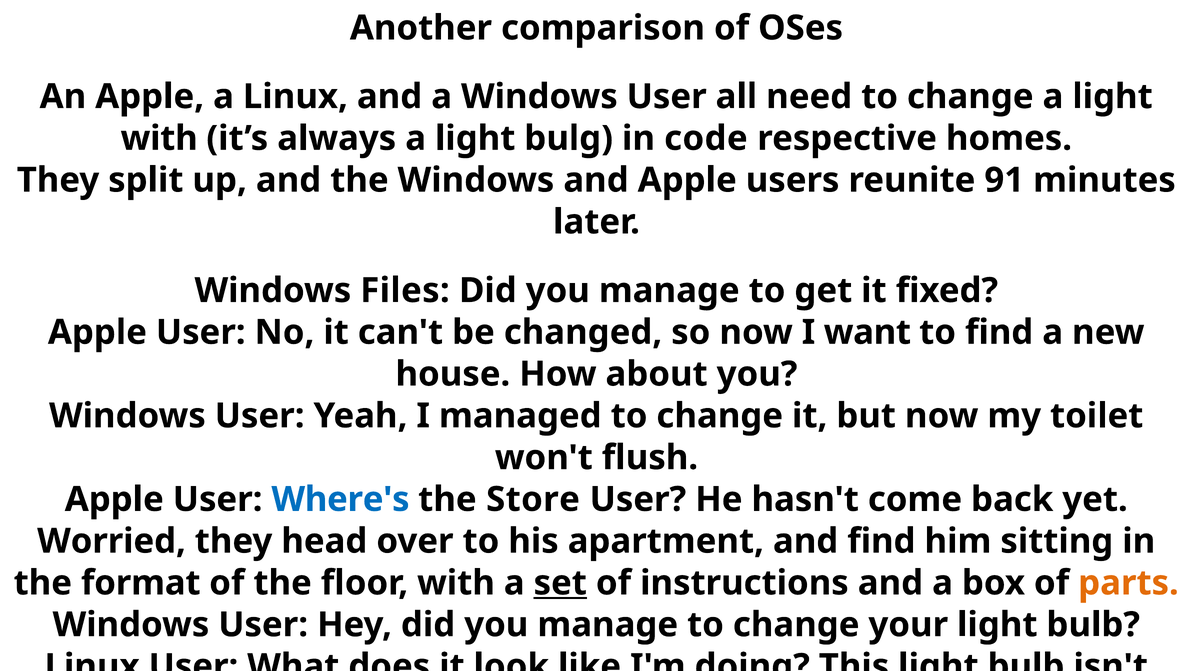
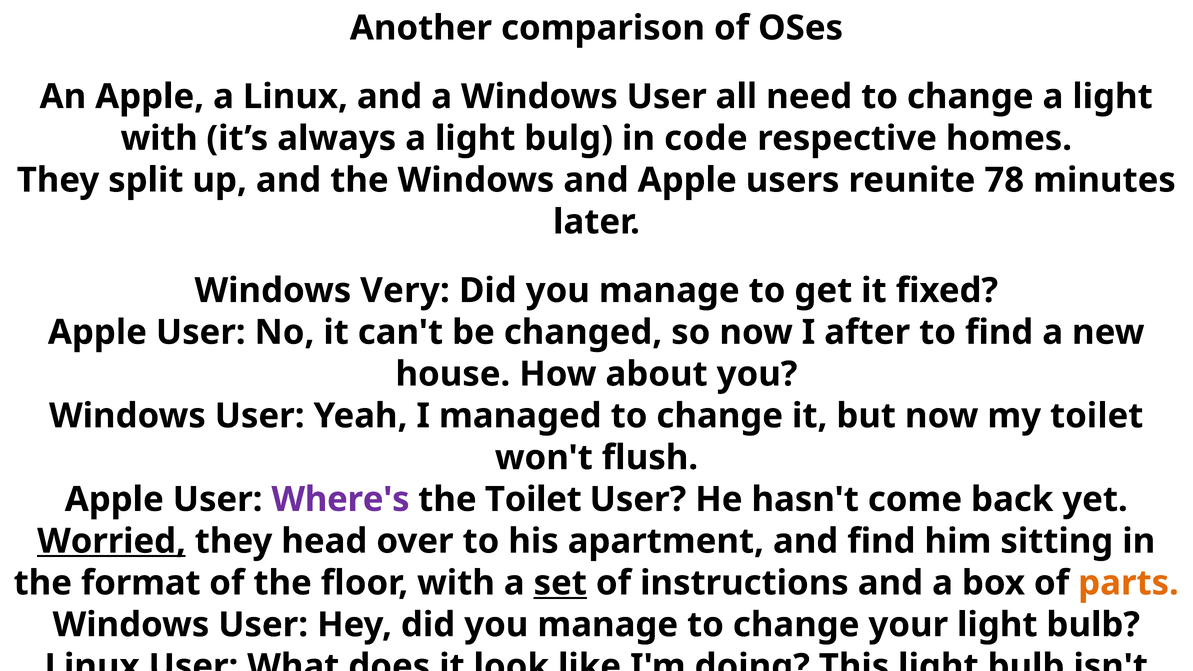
91: 91 -> 78 (1004, 180)
Files: Files -> Very (405, 291)
want: want -> after (867, 332)
Where's colour: blue -> purple (340, 499)
the Store: Store -> Toilet (533, 499)
Worried underline: none -> present (112, 541)
